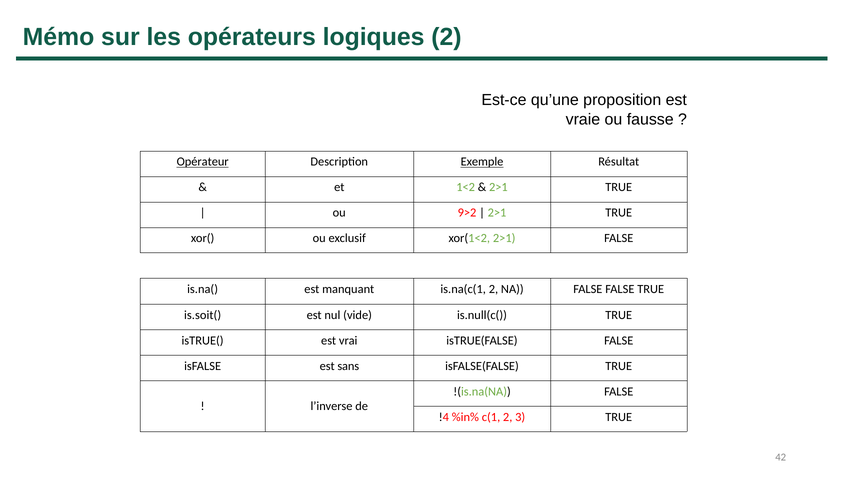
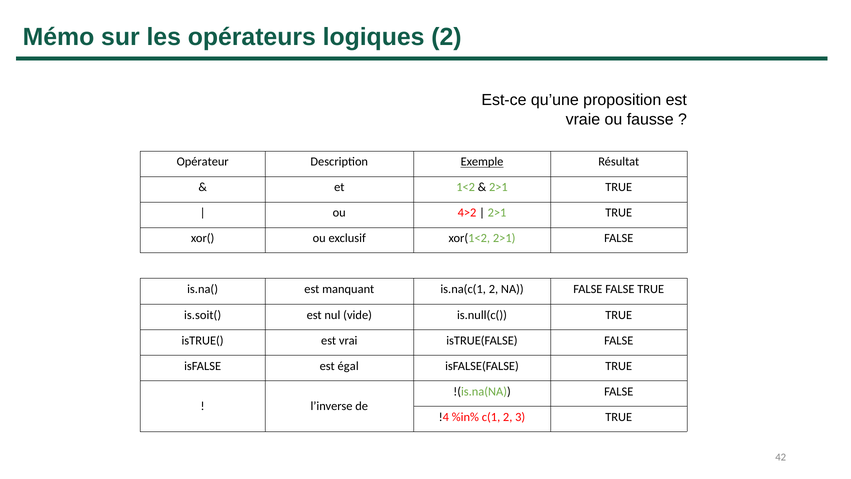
Opérateur underline: present -> none (203, 162)
9>2: 9>2 -> 4>2 (467, 213)
sans: sans -> égal (348, 366)
